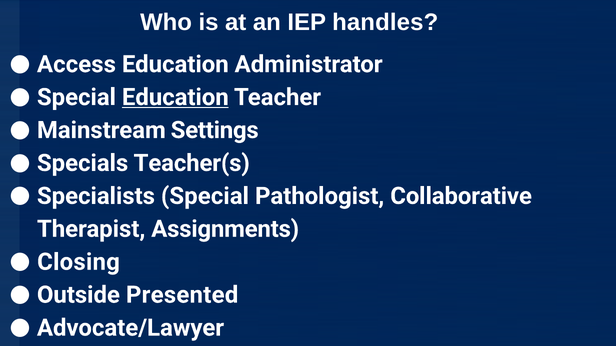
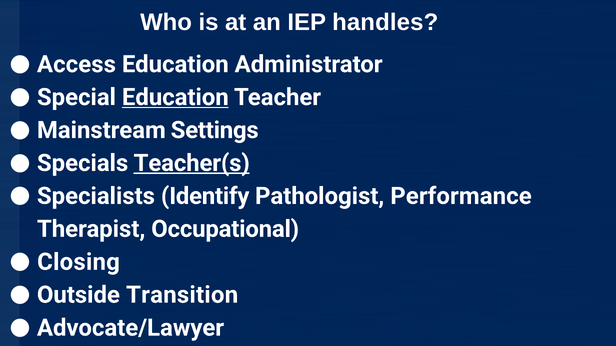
Teacher(s underline: none -> present (192, 163)
Specialists Special: Special -> Identify (205, 196)
Collaborative: Collaborative -> Performance (461, 196)
Assignments: Assignments -> Occupational (225, 229)
Presented: Presented -> Transition (182, 295)
